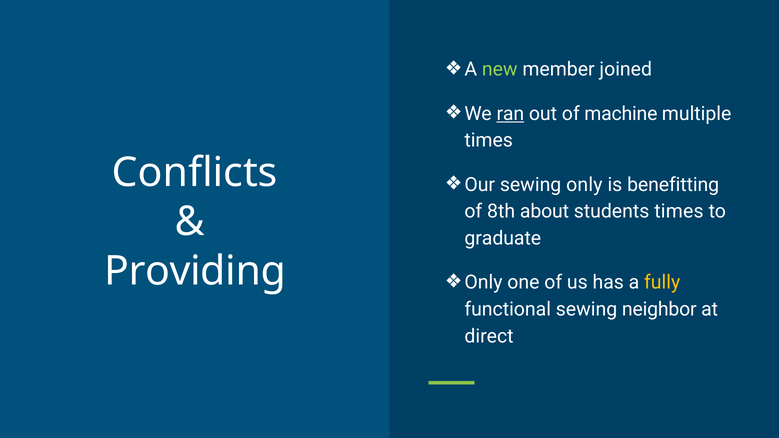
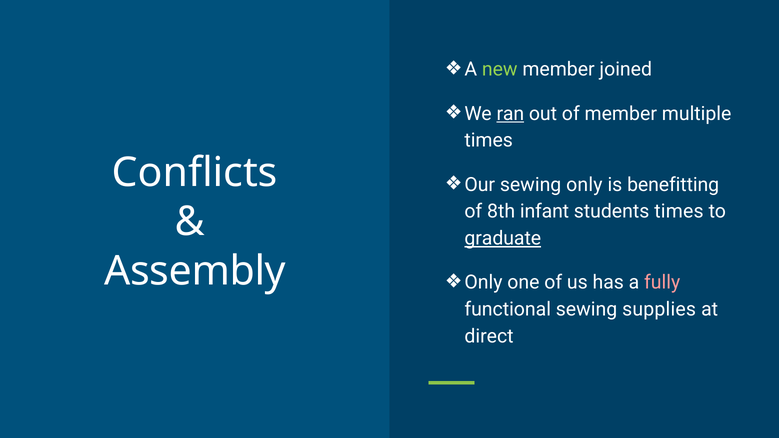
of machine: machine -> member (621, 114)
about: about -> infant (545, 212)
graduate underline: none -> present (503, 238)
Providing: Providing -> Assembly (195, 271)
fully colour: yellow -> pink (662, 283)
neighbor: neighbor -> supplies (659, 309)
